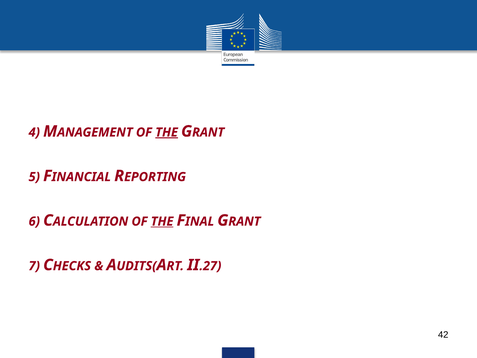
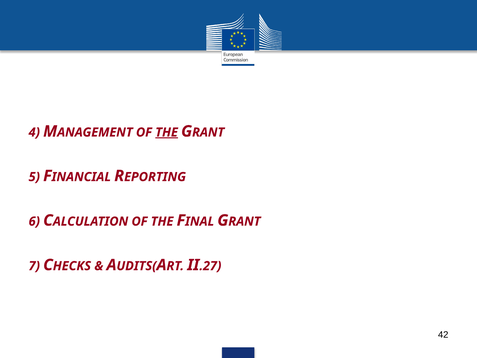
THE underline: present -> none (162, 221)
